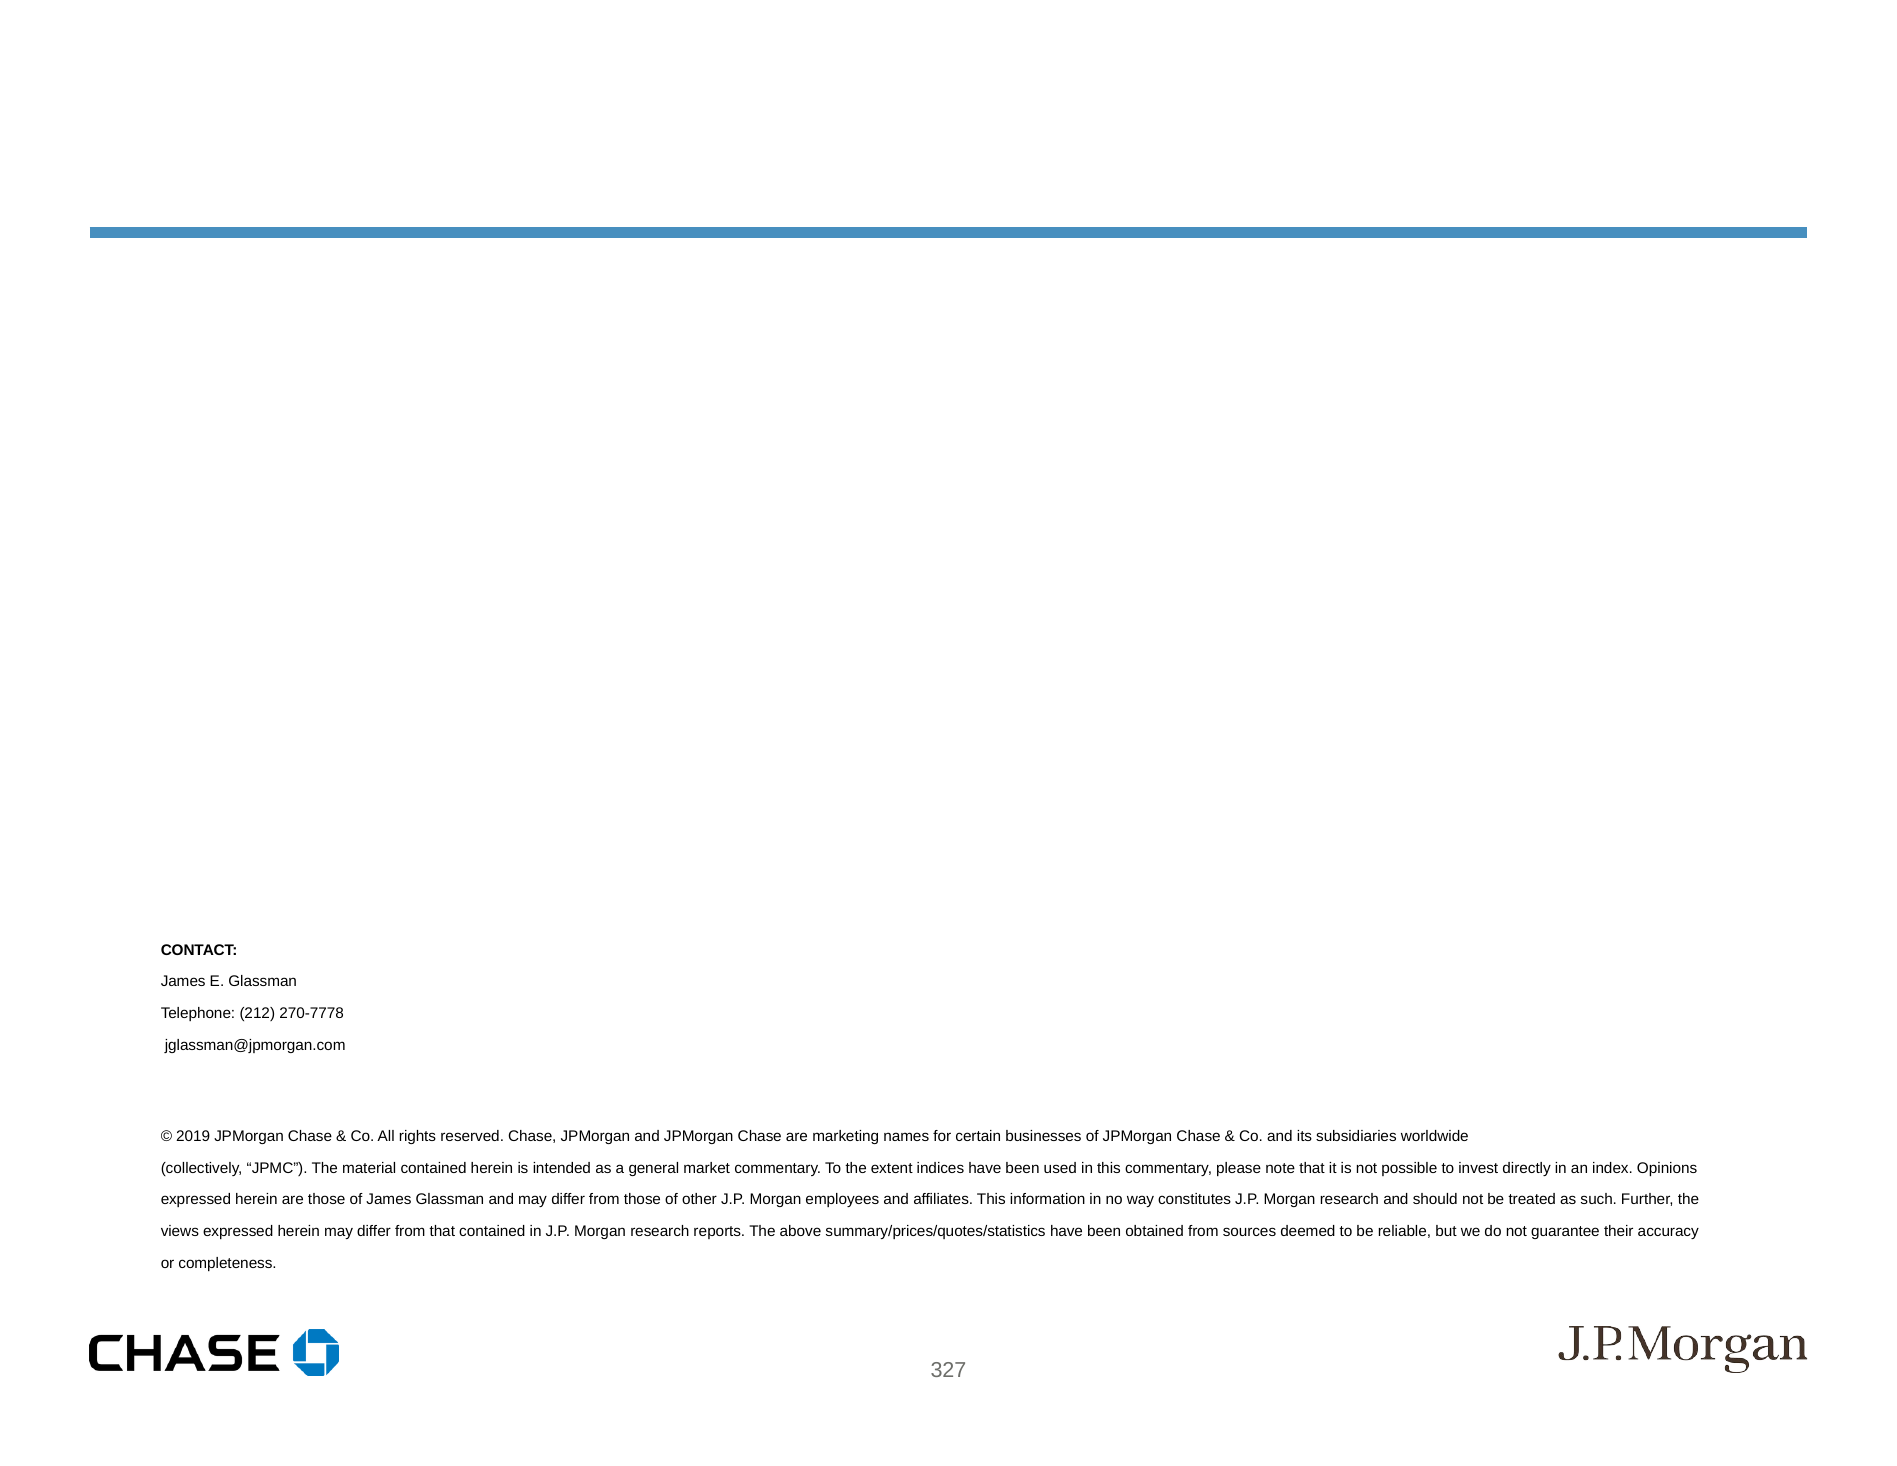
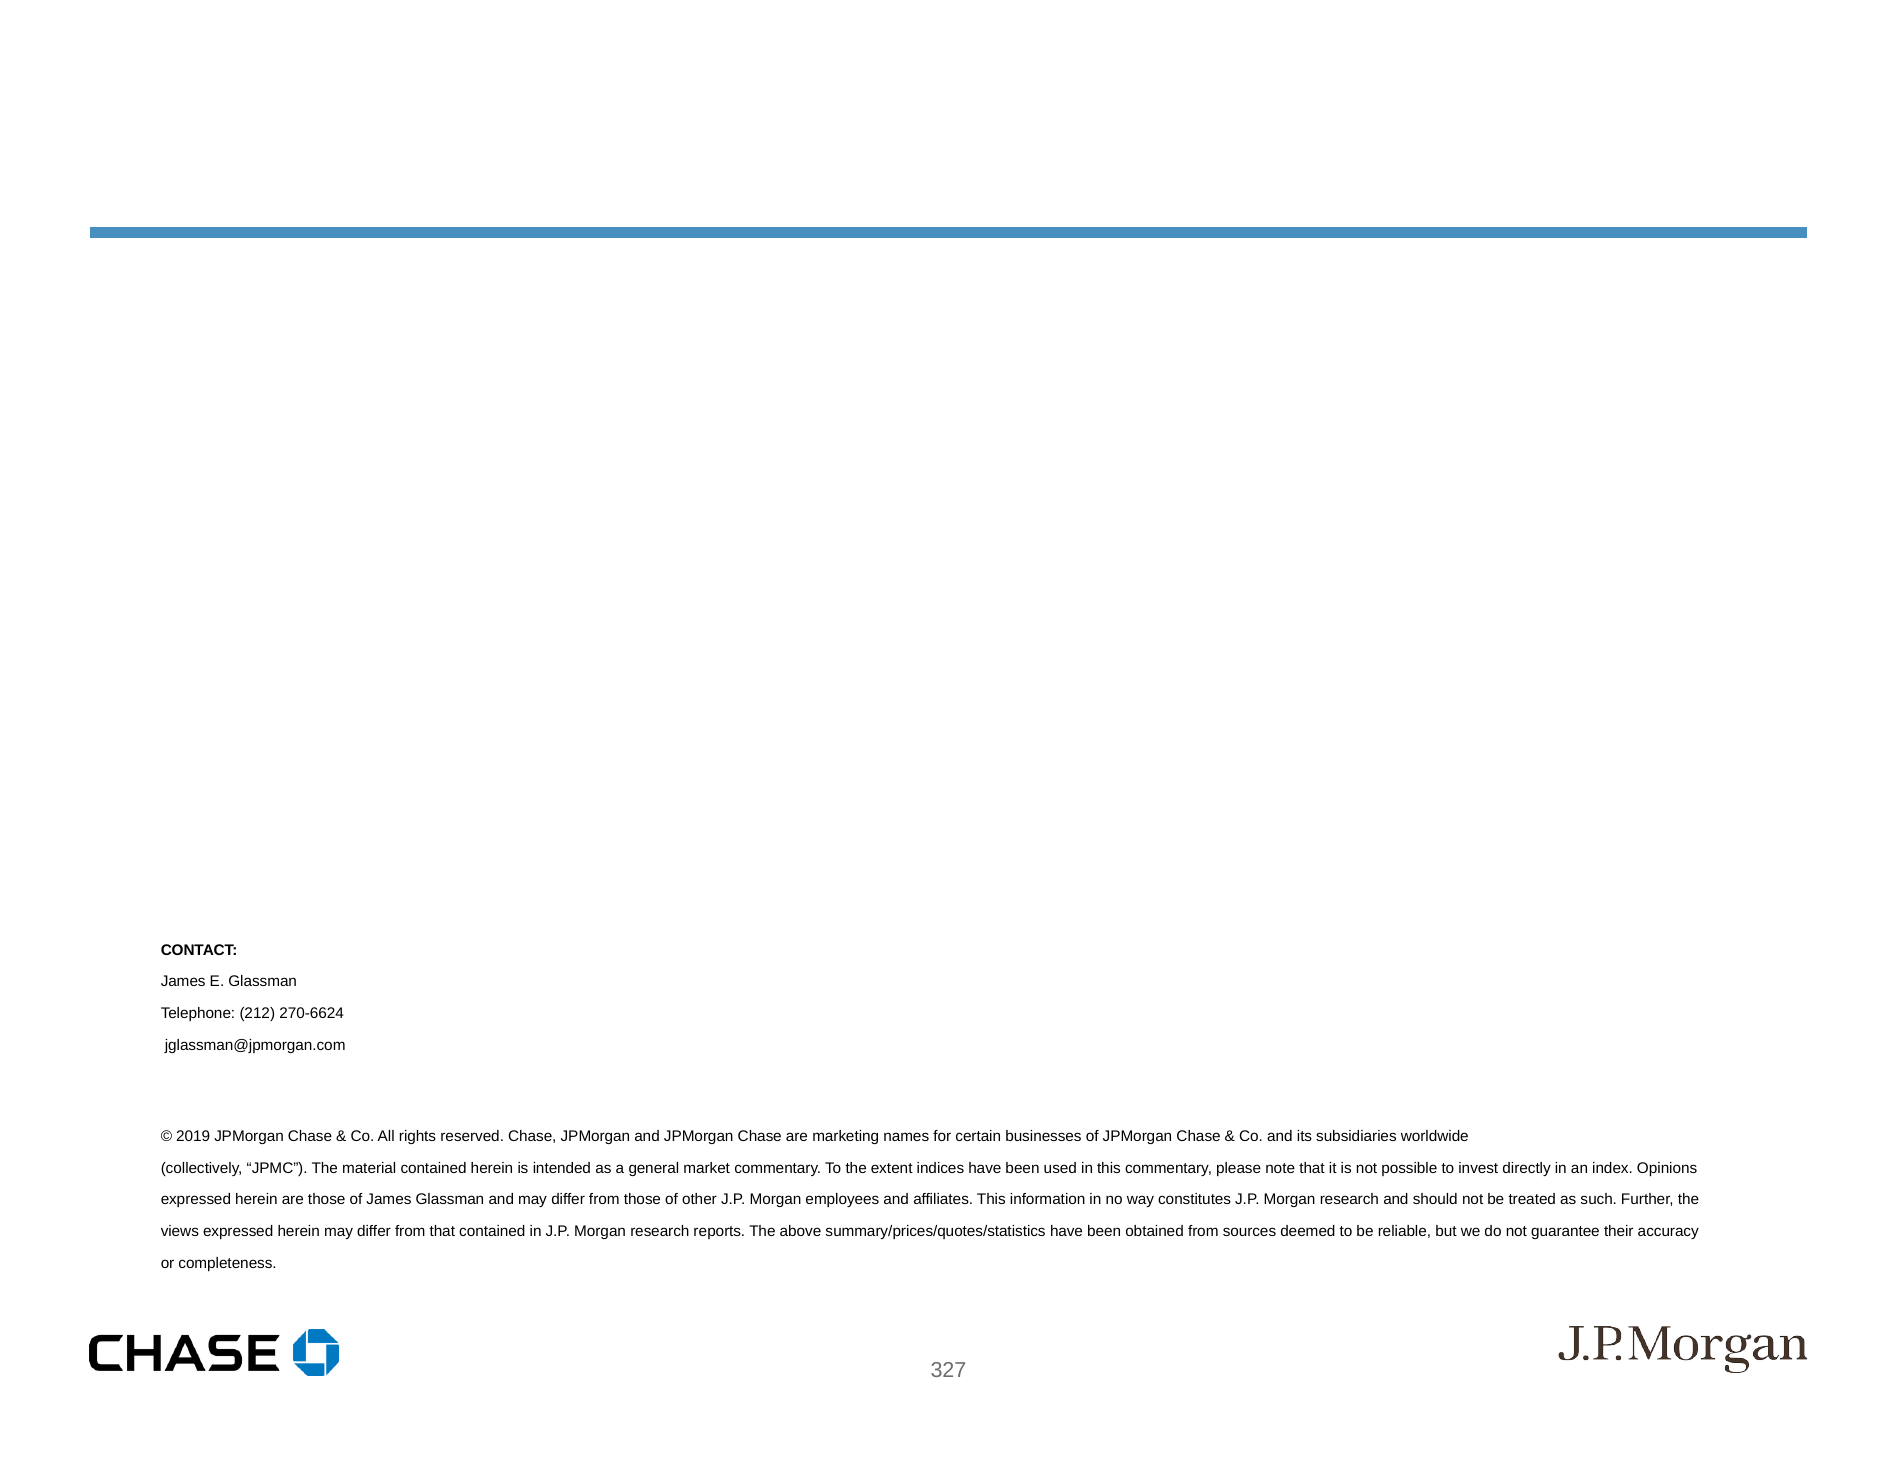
270-7778: 270-7778 -> 270-6624 (312, 1013)
